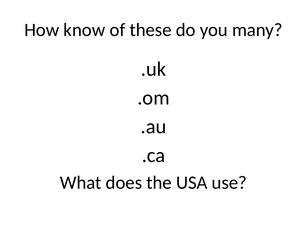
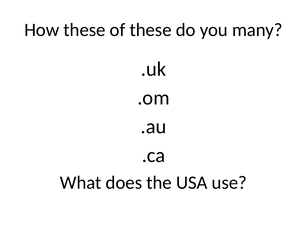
How know: know -> these (84, 30)
